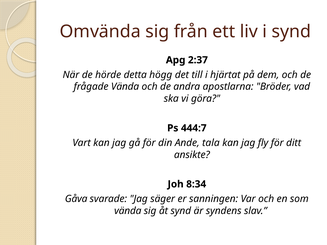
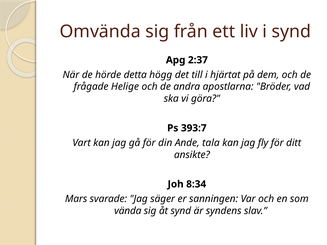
frågade Vända: Vända -> Helige (125, 87)
444:7: 444:7 -> 393:7 (194, 128)
Gåva: Gåva -> Mars (76, 199)
